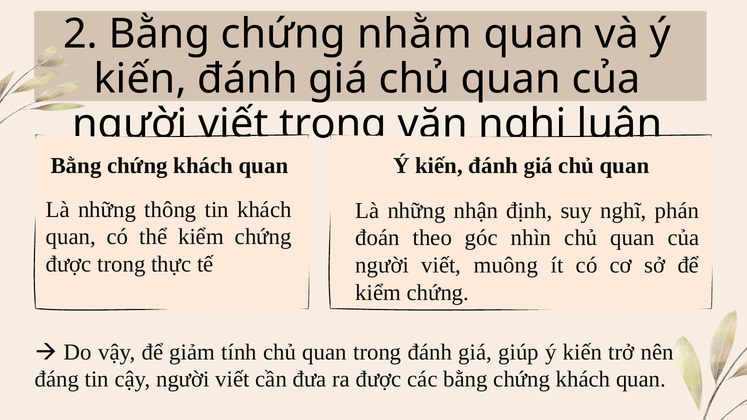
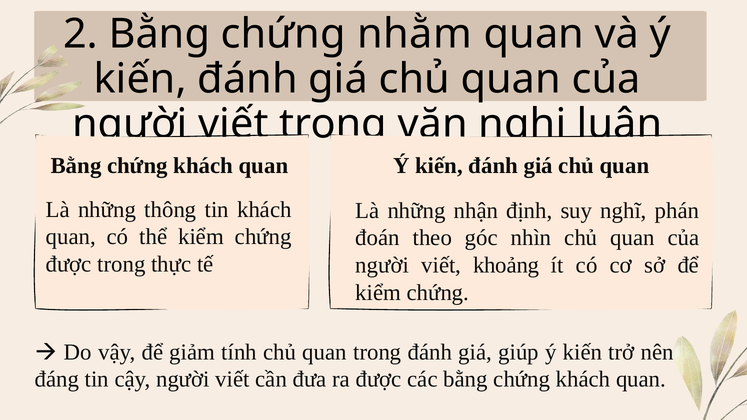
muông: muông -> khoảng (506, 265)
